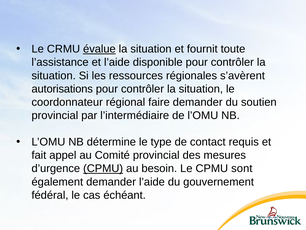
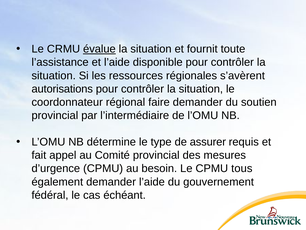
contact: contact -> assurer (208, 142)
CPMU underline: present -> none (103, 168)
sont: sont -> tous (242, 168)
